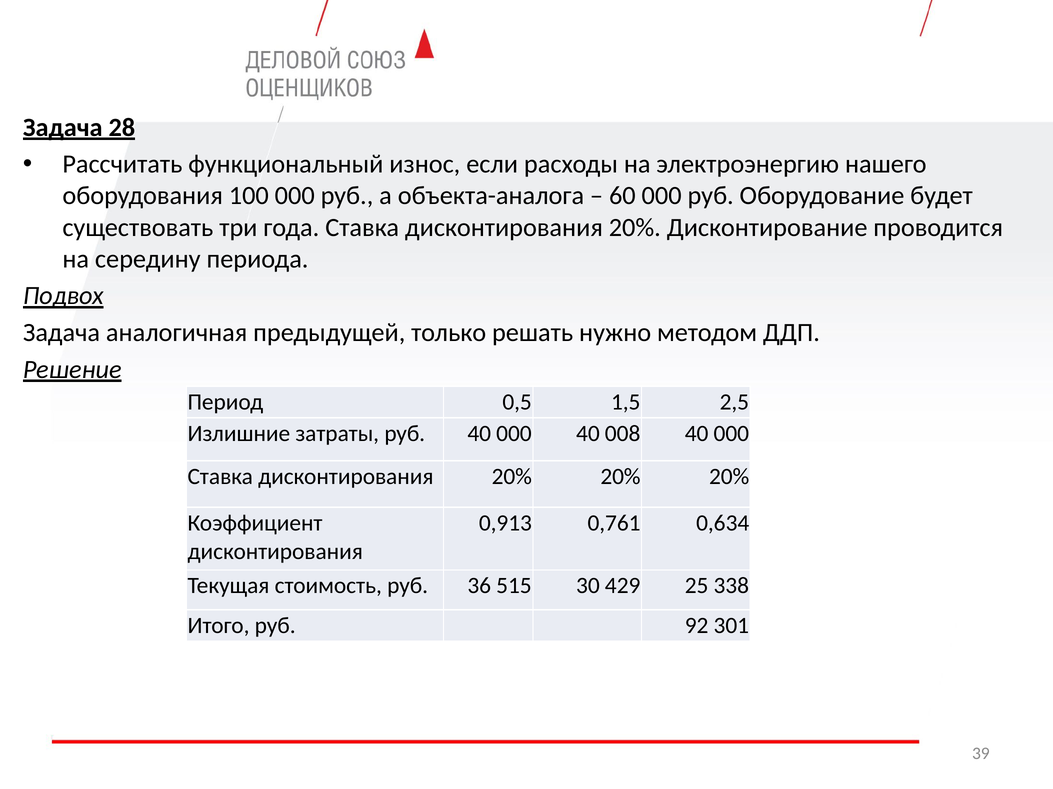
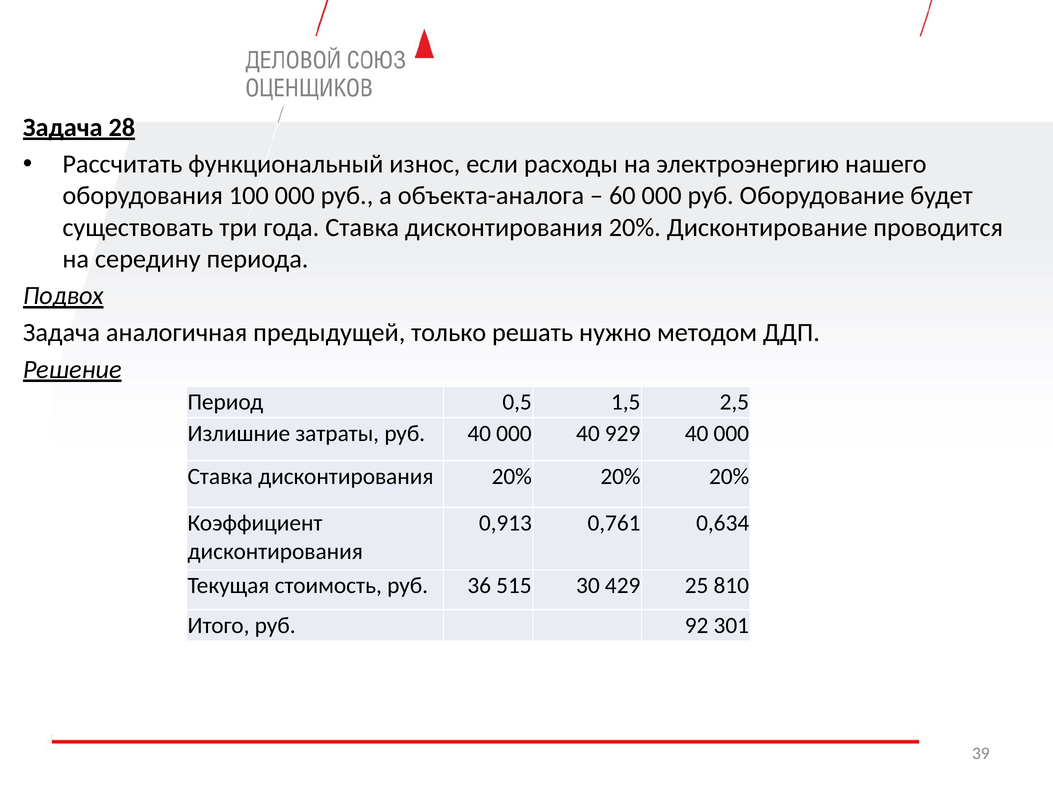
008: 008 -> 929 (623, 434)
338: 338 -> 810 (731, 586)
